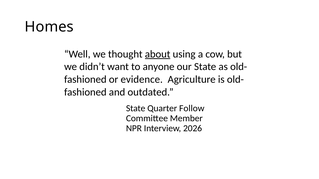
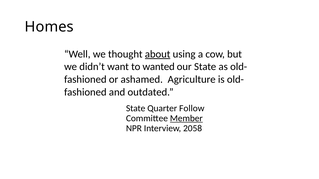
anyone: anyone -> wanted (159, 67)
evidence: evidence -> ashamed (142, 80)
Member underline: none -> present (186, 119)
2026: 2026 -> 2058 (193, 129)
